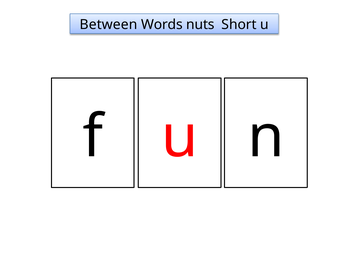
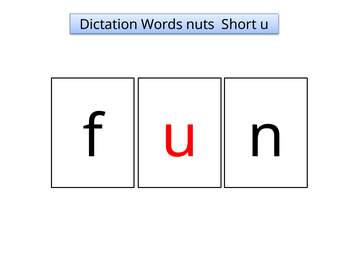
Between: Between -> Dictation (109, 25)
